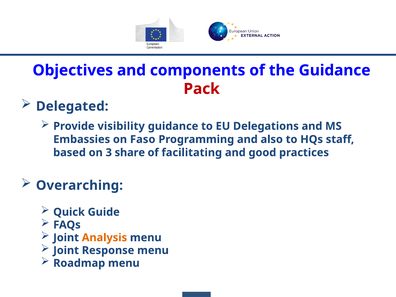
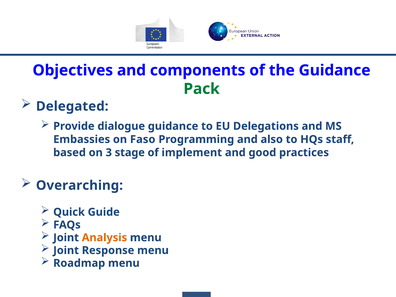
Pack colour: red -> green (202, 89)
visibility: visibility -> dialogue (121, 126)
share: share -> stage (130, 153)
facilitating: facilitating -> implement (192, 153)
